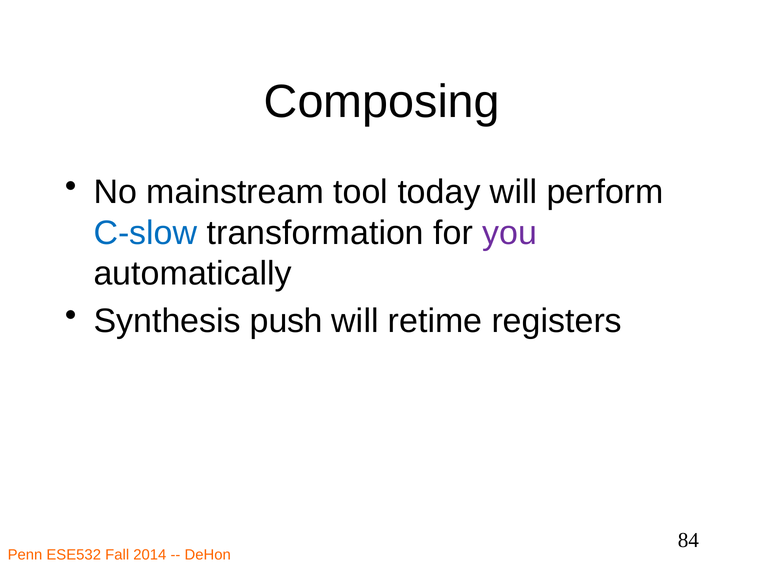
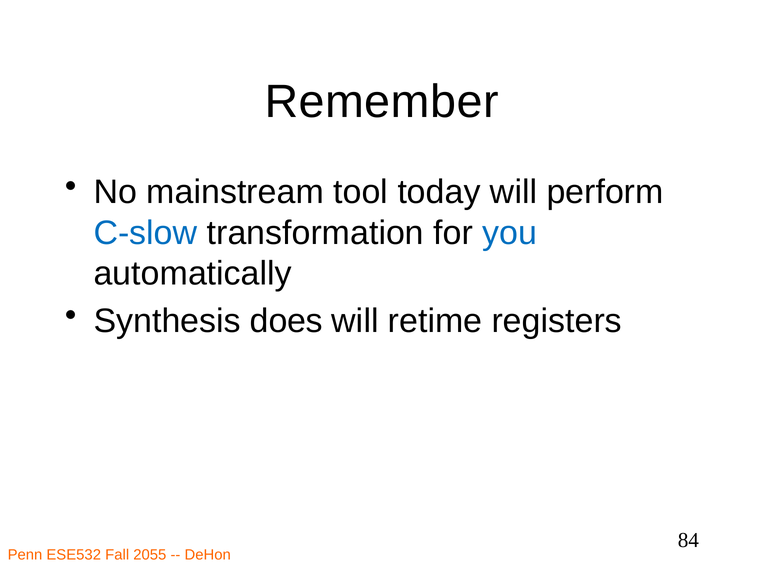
Composing: Composing -> Remember (382, 102)
you colour: purple -> blue (510, 233)
push: push -> does (286, 321)
2014: 2014 -> 2055 (150, 555)
